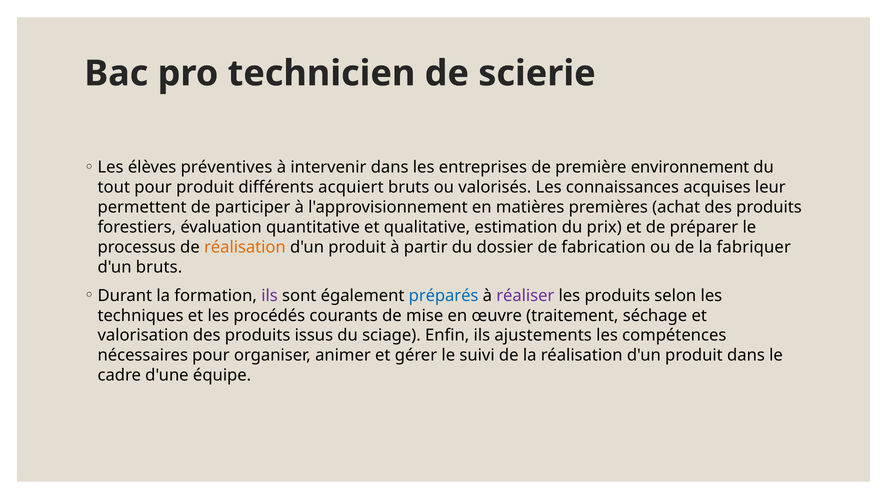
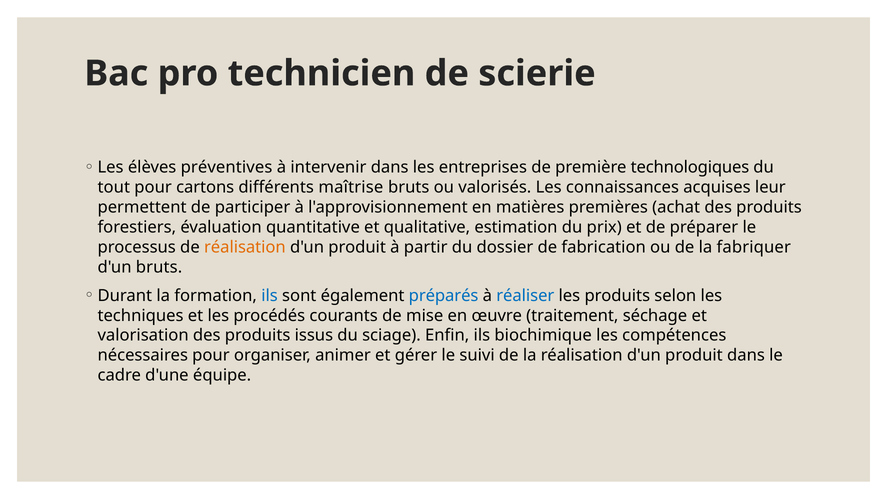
environnement: environnement -> technologiques (690, 167)
pour produit: produit -> cartons (205, 187)
acquiert: acquiert -> maîtrise (351, 187)
ils colour: purple -> blue (270, 296)
réaliser colour: purple -> blue (525, 296)
ajustements: ajustements -> biochimique (543, 335)
